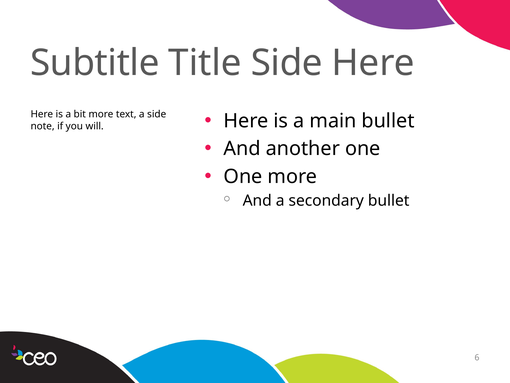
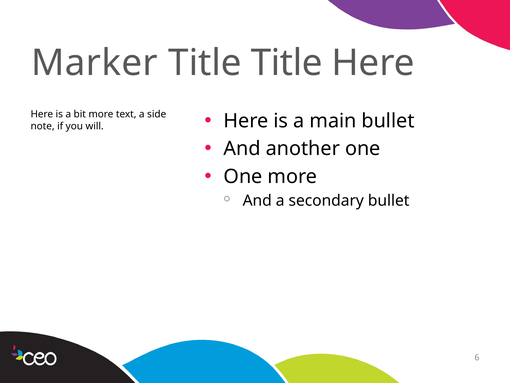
Subtitle: Subtitle -> Marker (94, 63)
Title Side: Side -> Title (287, 63)
